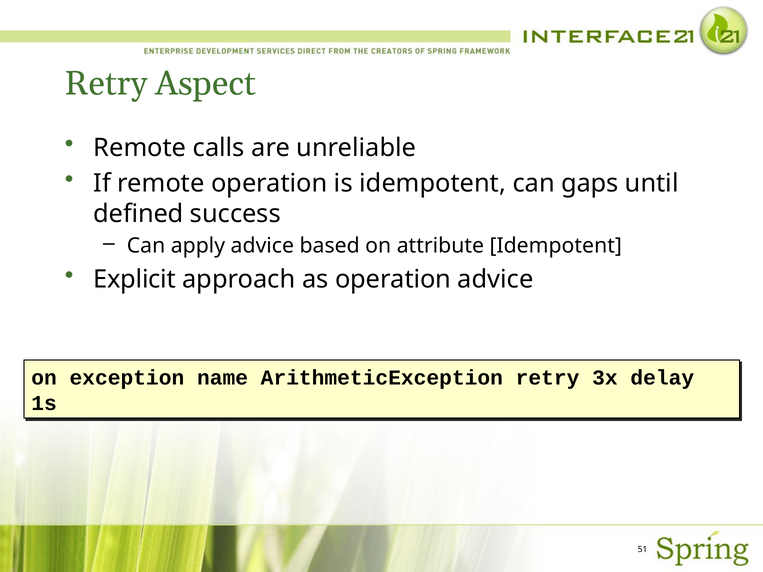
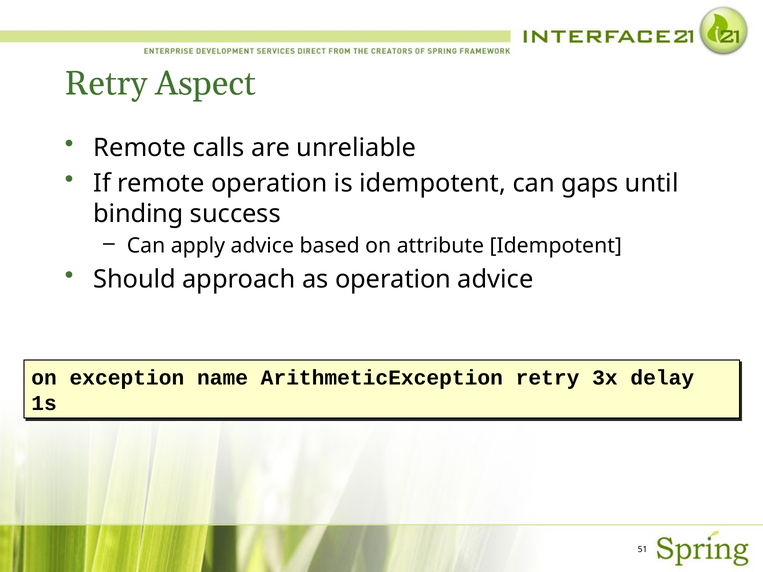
defined: defined -> binding (138, 214)
Explicit: Explicit -> Should (135, 279)
